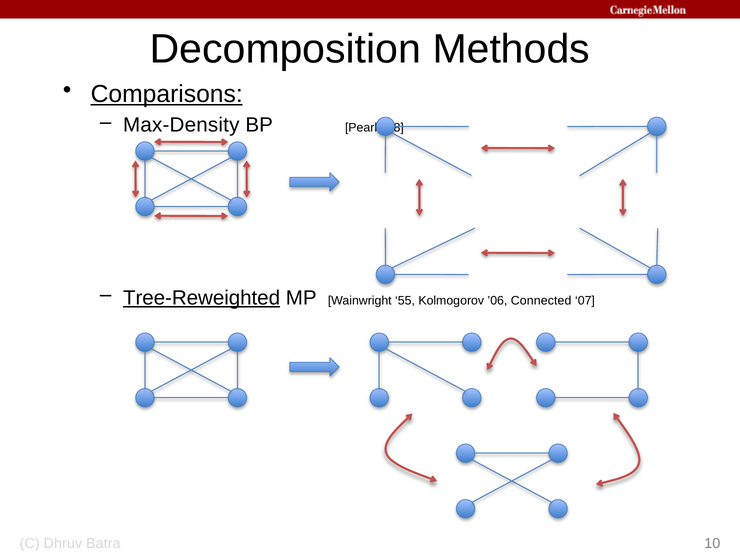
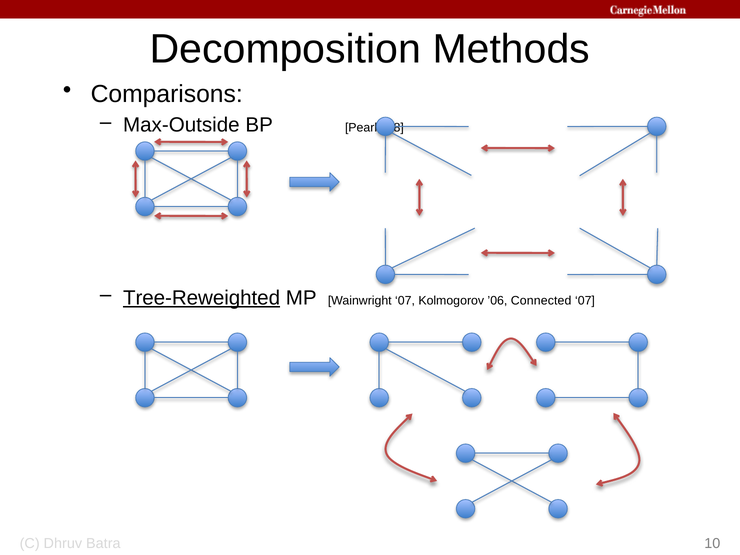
Comparisons underline: present -> none (167, 94)
Max-Density: Max-Density -> Max-Outside (181, 125)
Wainwright 55: 55 -> 07 (405, 301)
